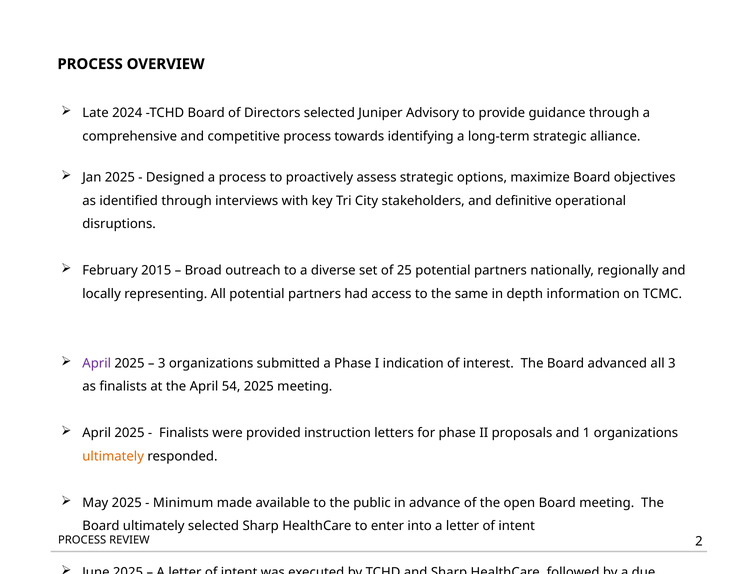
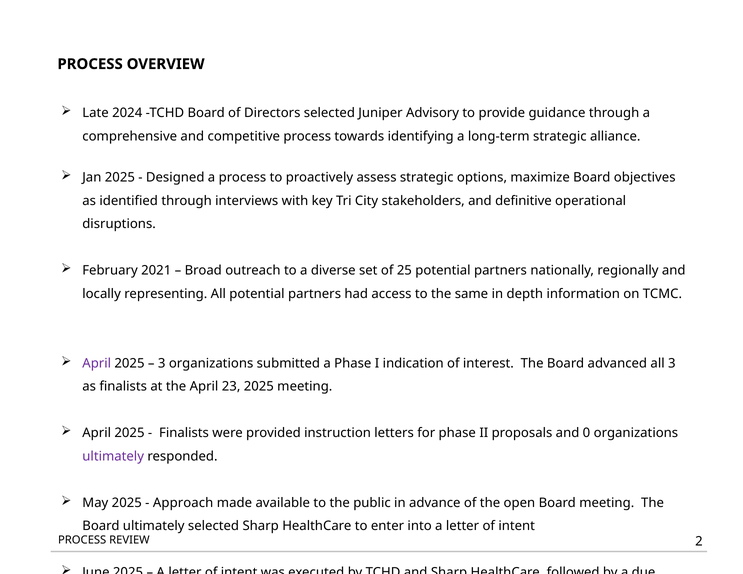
2015: 2015 -> 2021 (156, 271)
54: 54 -> 23 (231, 387)
1: 1 -> 0 (586, 433)
ultimately colour: orange -> purple (113, 456)
Minimum: Minimum -> Approach (183, 503)
